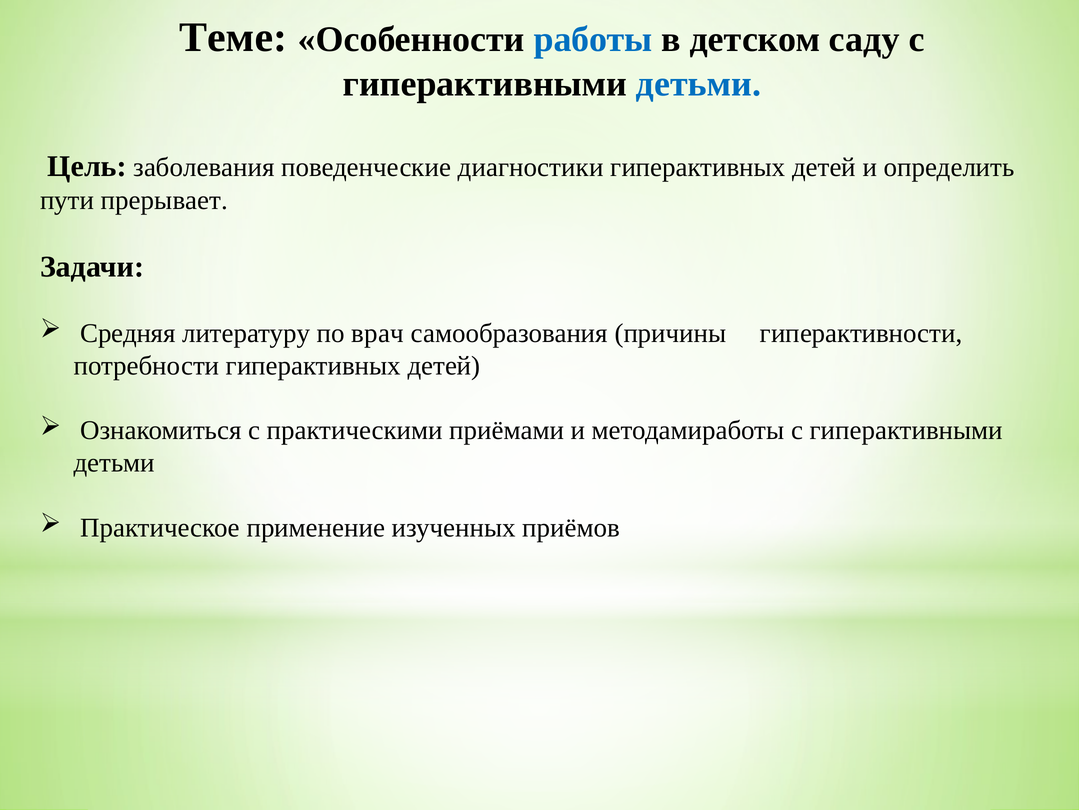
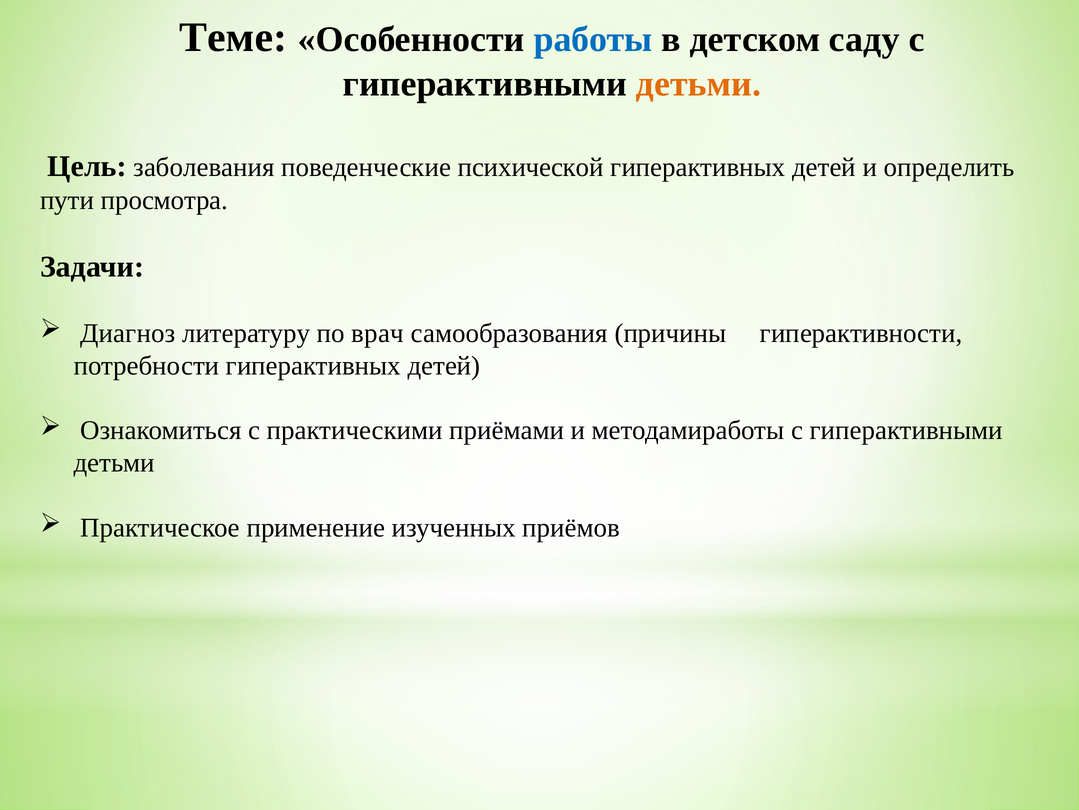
детьми colour: blue -> orange (698, 84)
диагностики: диагностики -> психической (531, 167)
прерывает: прерывает -> просмотра (164, 200)
Средняя: Средняя -> Диагноз (128, 333)
